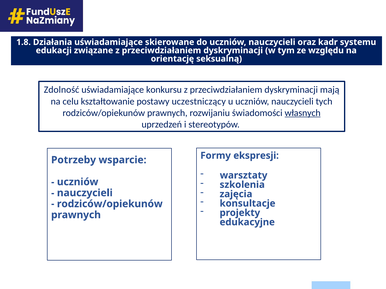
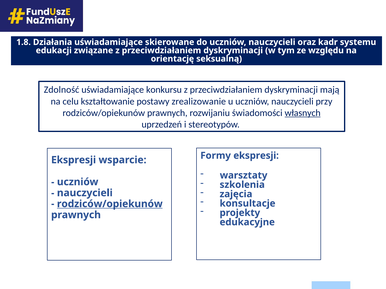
uczestniczący: uczestniczący -> zrealizowanie (199, 102)
tych: tych -> przy (324, 102)
Potrzeby: Potrzeby -> Ekspresji (74, 160)
rodziców/opiekunów underline: none -> present (110, 204)
